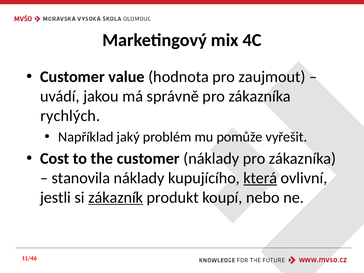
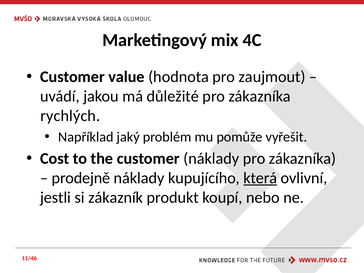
správně: správně -> důležité (173, 96)
stanovila: stanovila -> prodejně (81, 178)
zákazník underline: present -> none (116, 197)
